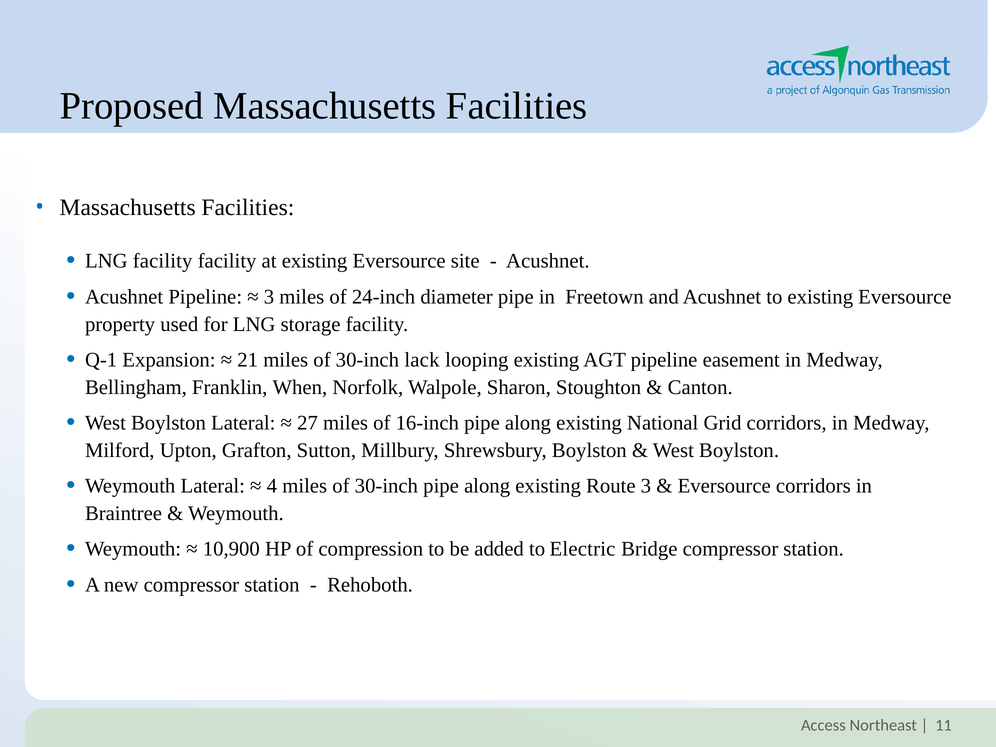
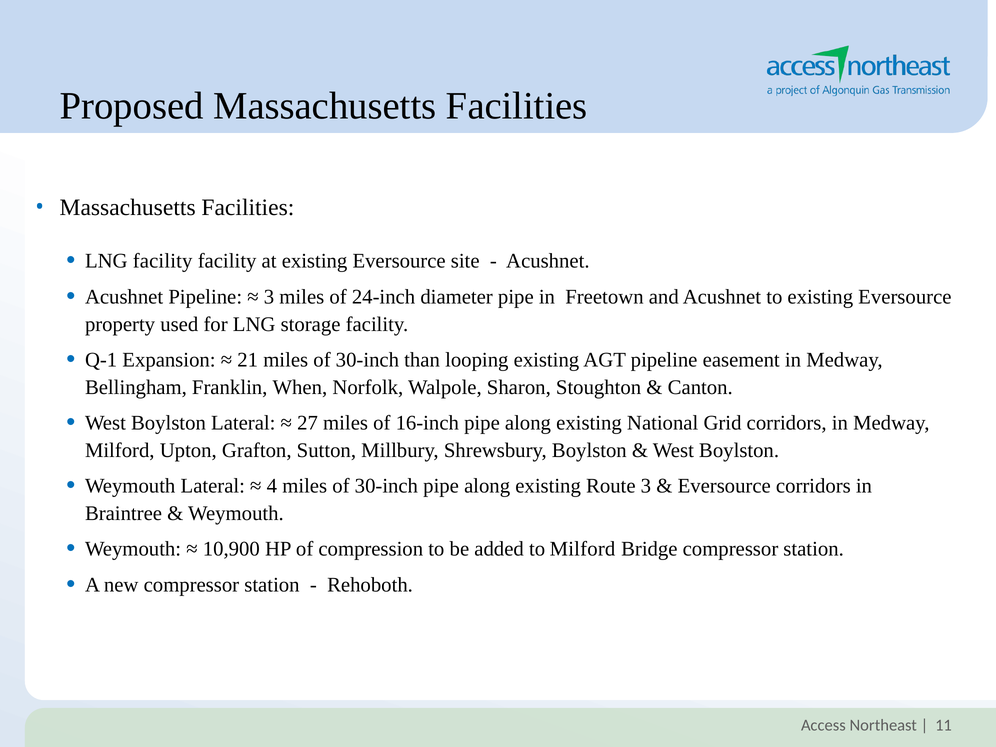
lack: lack -> than (422, 360)
to Electric: Electric -> Milford (582, 549)
